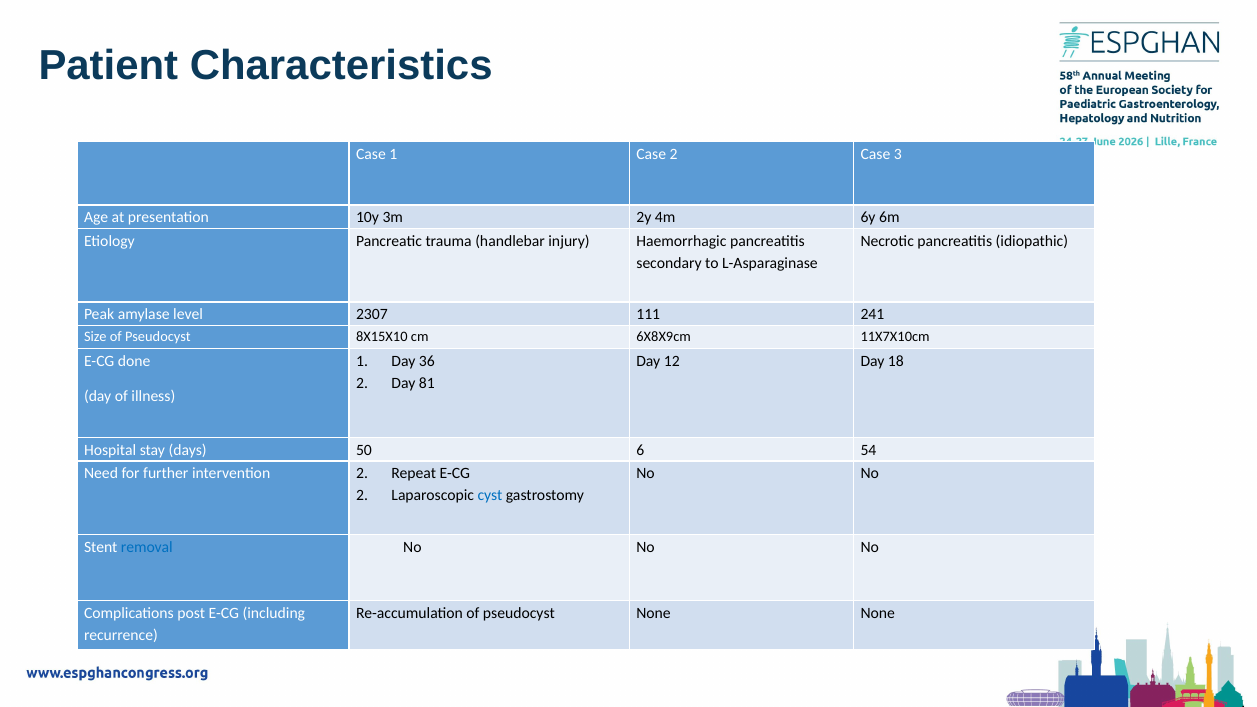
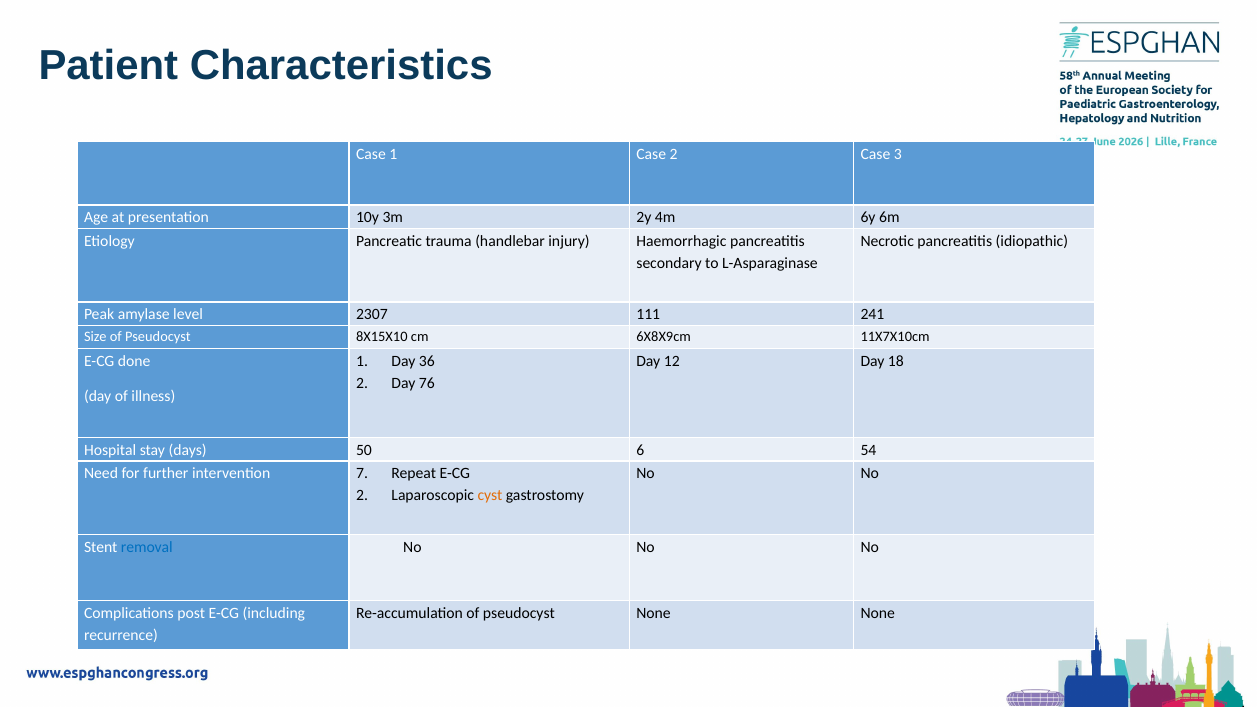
81: 81 -> 76 (427, 384)
intervention 2: 2 -> 7 (362, 474)
cyst colour: blue -> orange (490, 496)
